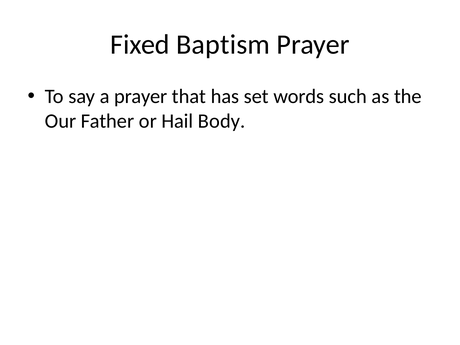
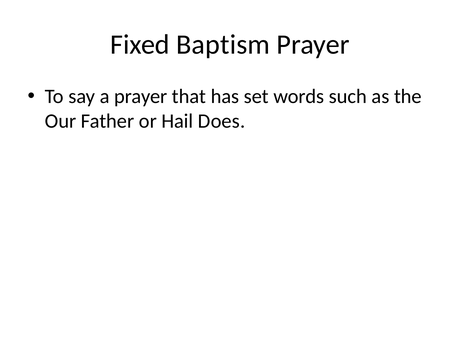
Body: Body -> Does (222, 121)
